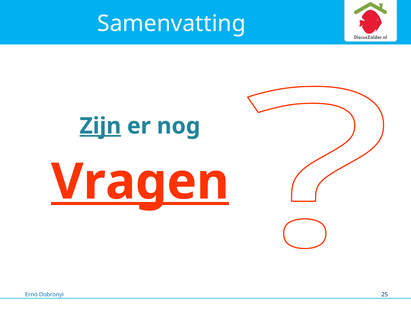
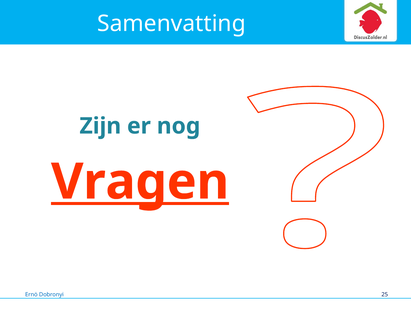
Zijn underline: present -> none (100, 126)
